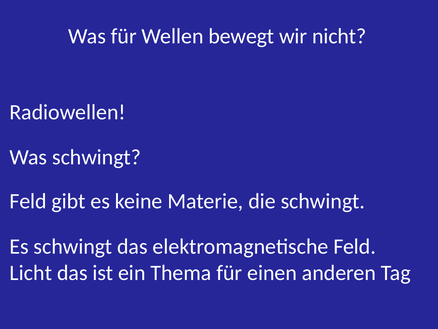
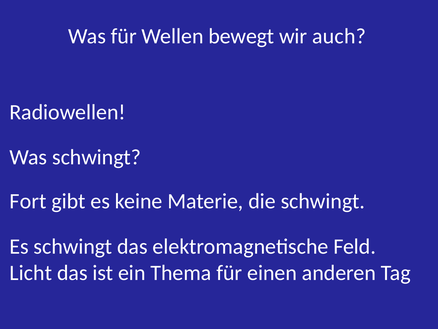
nicht: nicht -> auch (339, 36)
Feld: Feld -> Fort (28, 201)
